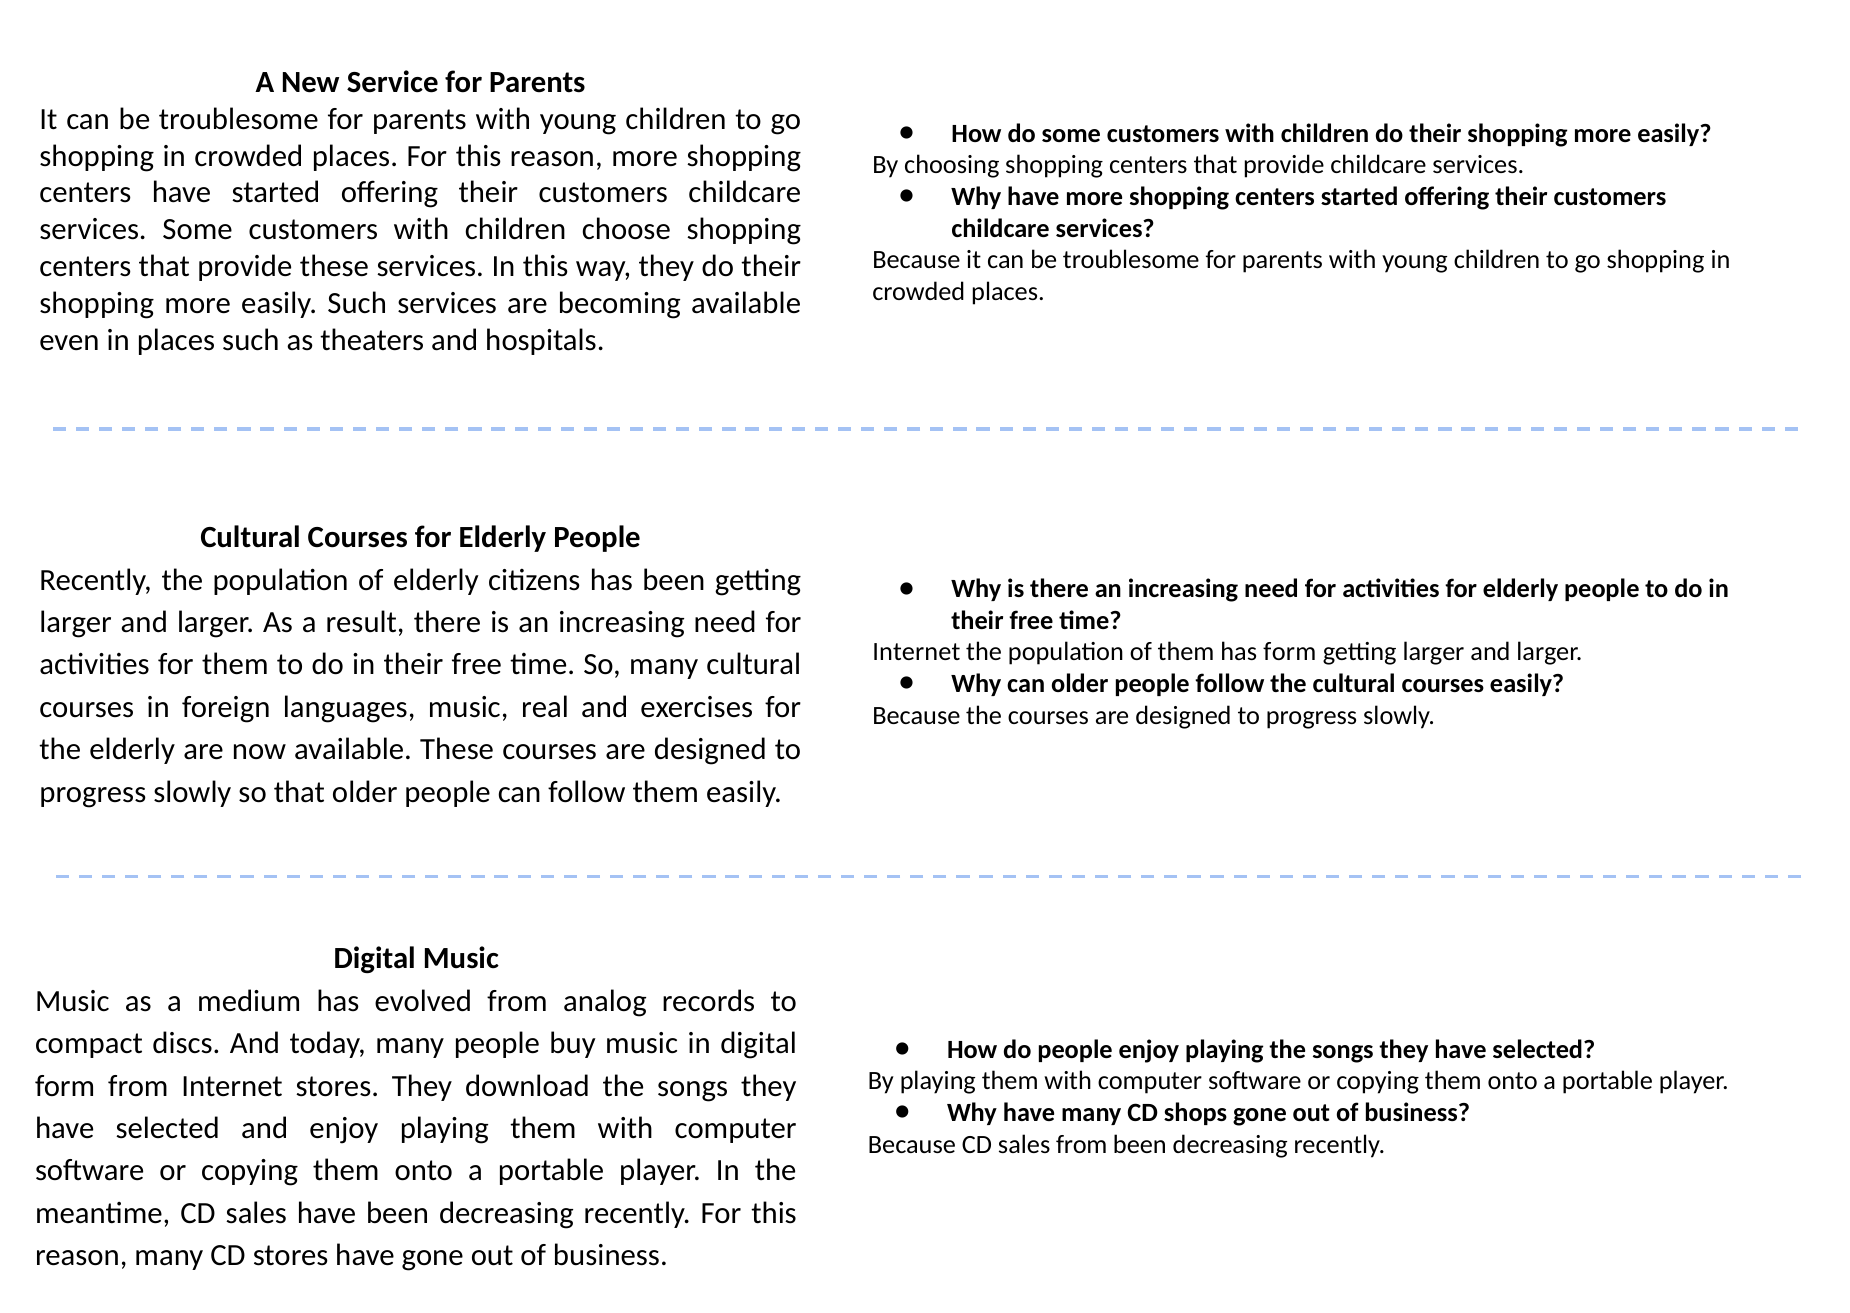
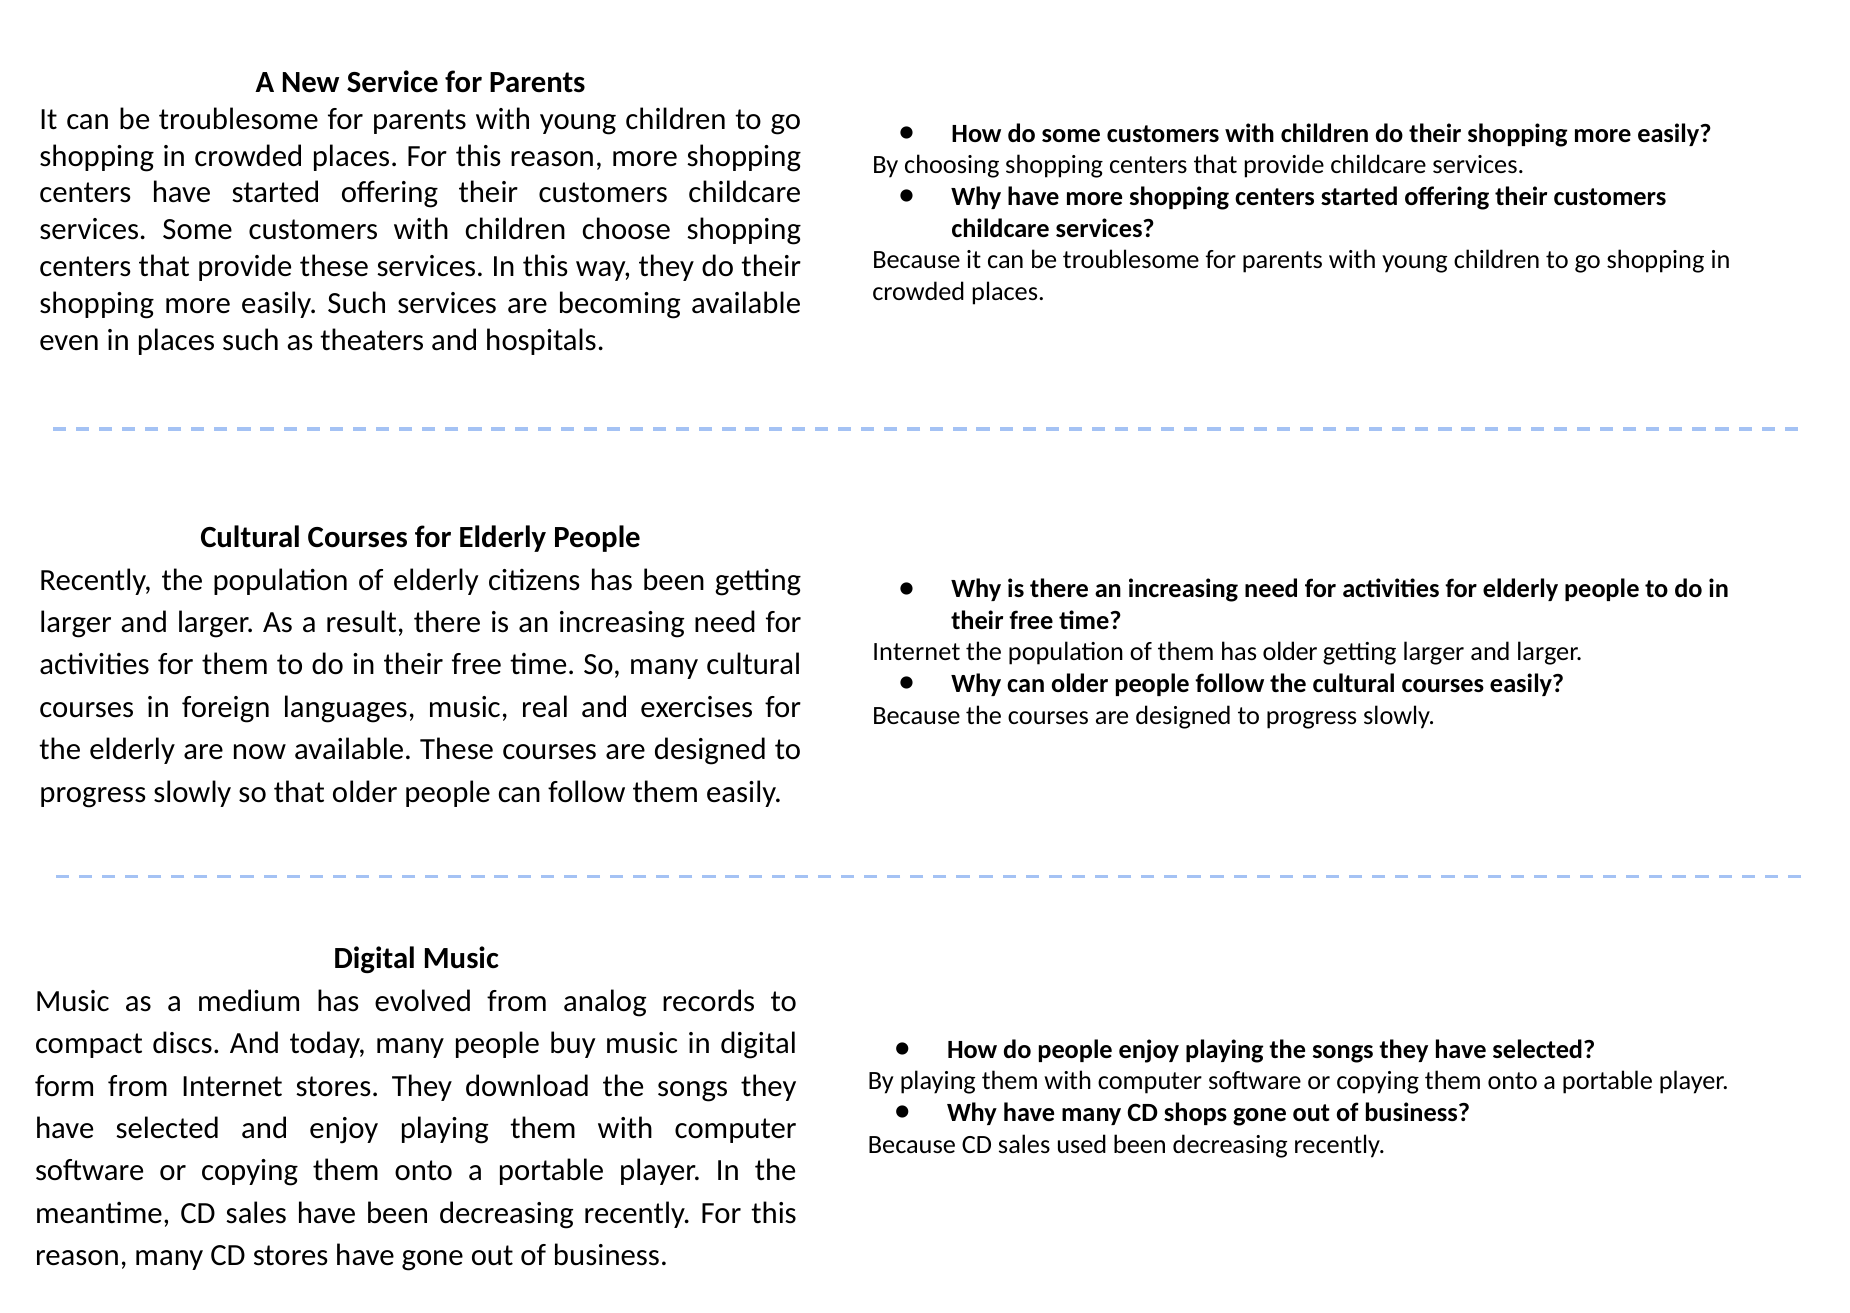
has form: form -> older (1290, 652)
sales from: from -> used (1082, 1144)
